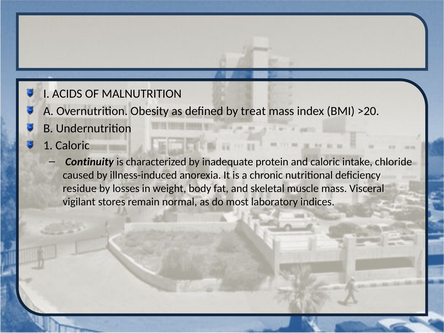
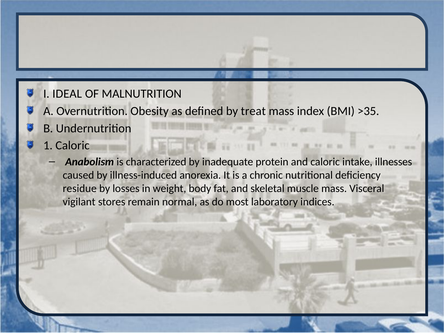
ACIDS: ACIDS -> IDEAL (67, 94)
>20: >20 -> >35 (368, 111)
Continuity: Continuity -> Anabolism (90, 162)
chloride: chloride -> illnesses (394, 162)
